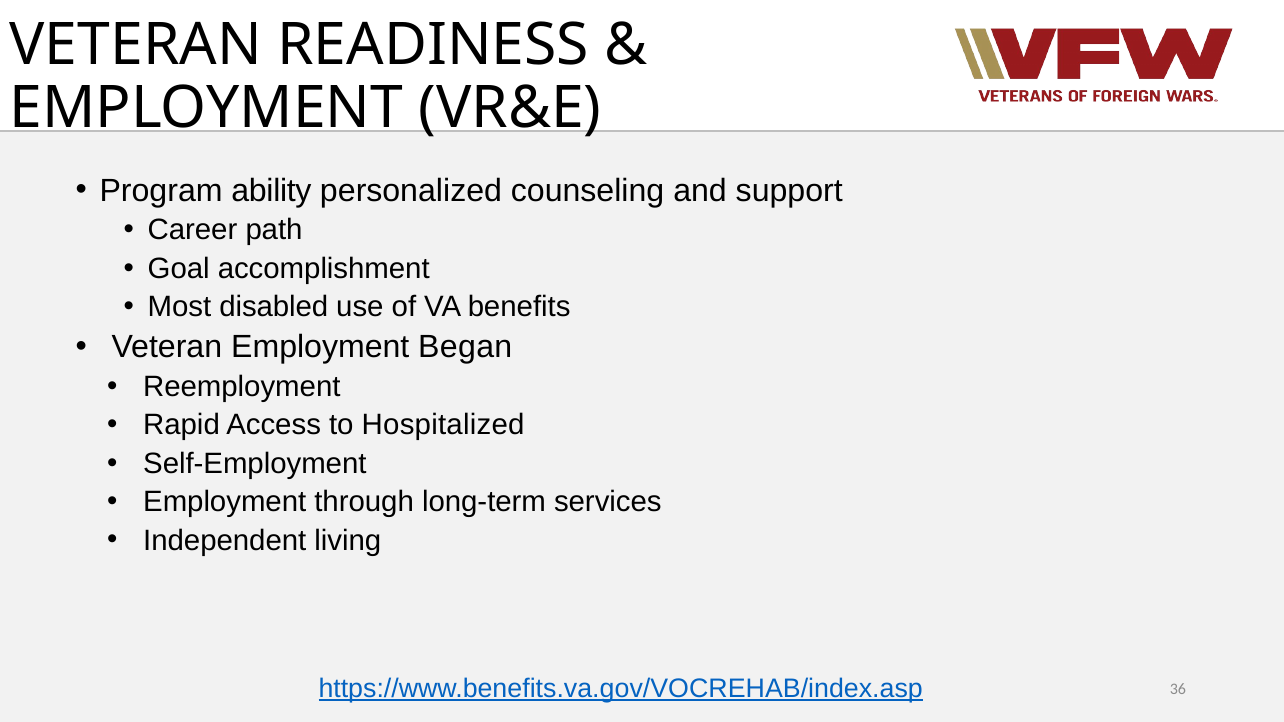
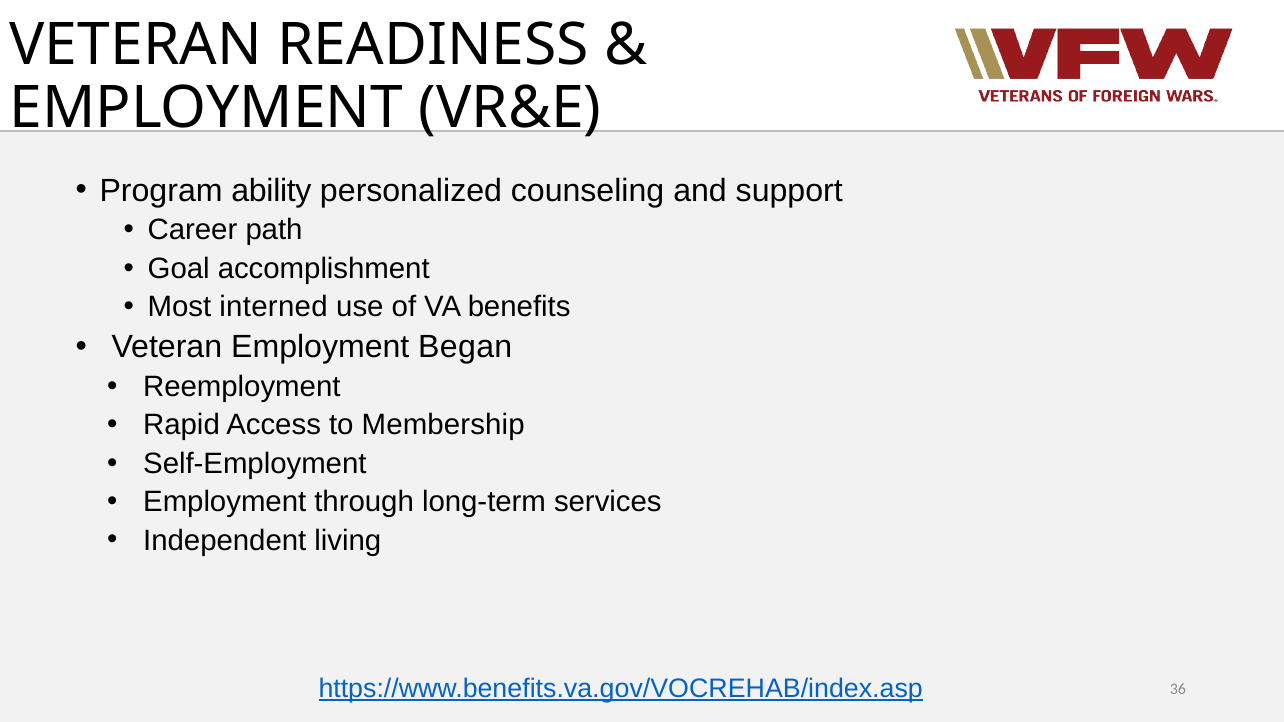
disabled: disabled -> interned (274, 307)
Hospitalized: Hospitalized -> Membership (443, 425)
